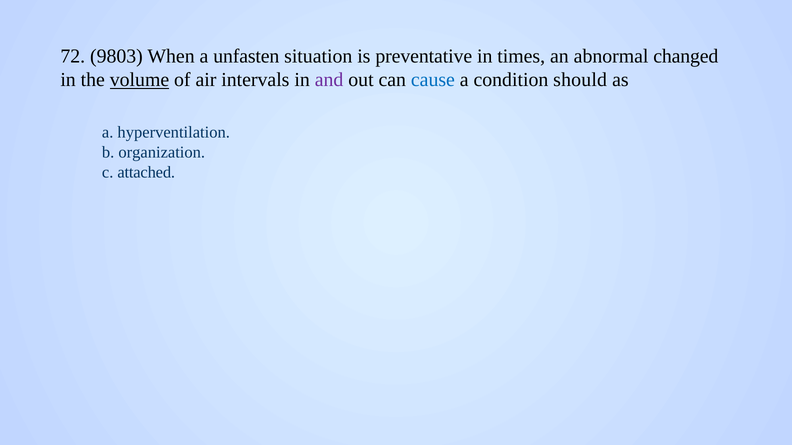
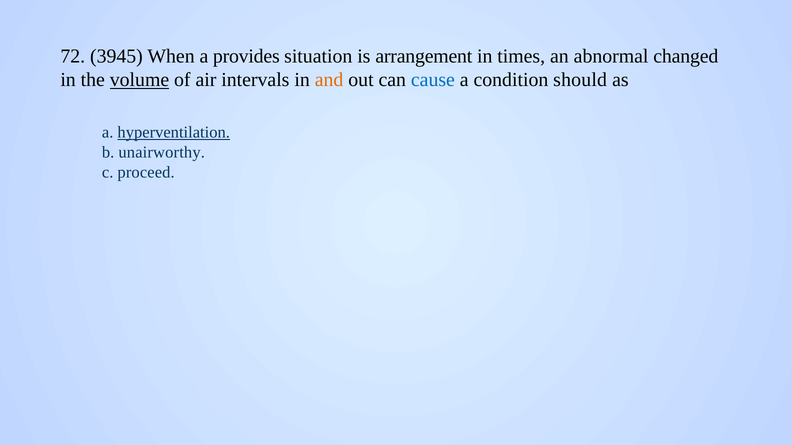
9803: 9803 -> 3945 (116, 56)
unfasten: unfasten -> provides (246, 56)
preventative: preventative -> arrangement (424, 56)
and colour: purple -> orange (329, 80)
hyperventilation underline: none -> present (174, 133)
organization: organization -> unairworthy (162, 152)
attached: attached -> proceed (146, 172)
